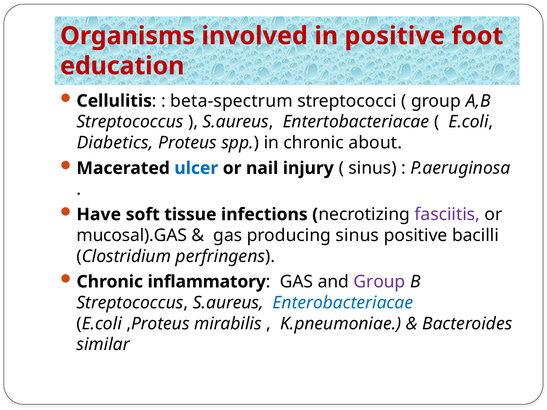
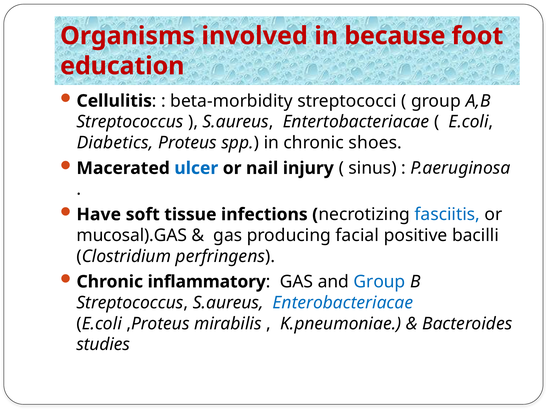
in positive: positive -> because (395, 36)
beta-spectrum: beta-spectrum -> beta-morbidity (232, 101)
about: about -> shoes (375, 143)
fasciitis colour: purple -> blue (447, 215)
producing sinus: sinus -> facial (357, 236)
Group colour: purple -> blue (379, 282)
similar: similar -> studies (103, 345)
